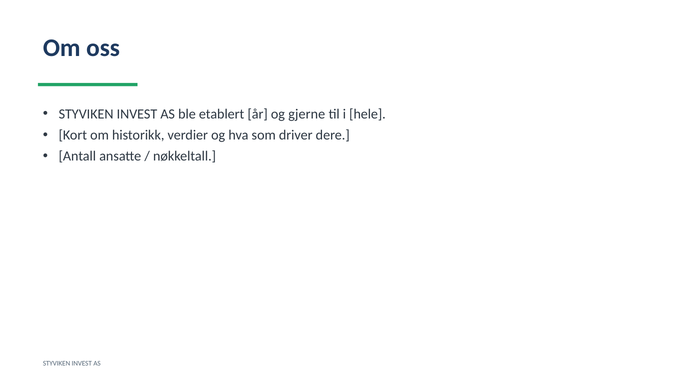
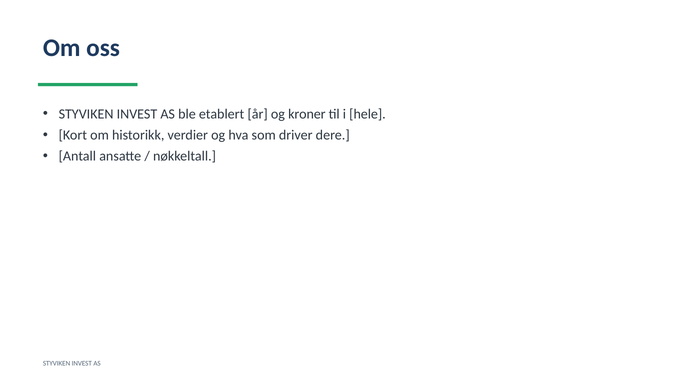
gjerne: gjerne -> kroner (307, 114)
